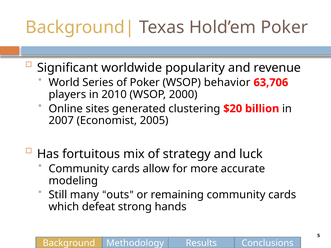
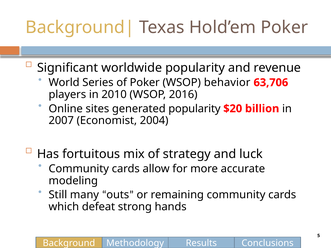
2000: 2000 -> 2016 (183, 95)
generated clustering: clustering -> popularity (194, 109)
2005: 2005 -> 2004 (154, 121)
